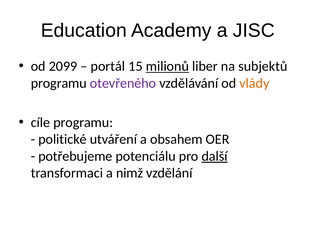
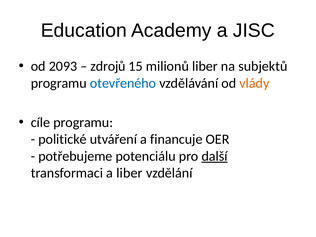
2099: 2099 -> 2093 (63, 66)
portál: portál -> zdrojů (108, 66)
milionů underline: present -> none (167, 66)
otevřeného colour: purple -> blue (123, 83)
obsahem: obsahem -> financuje (176, 139)
a nimž: nimž -> liber (129, 173)
